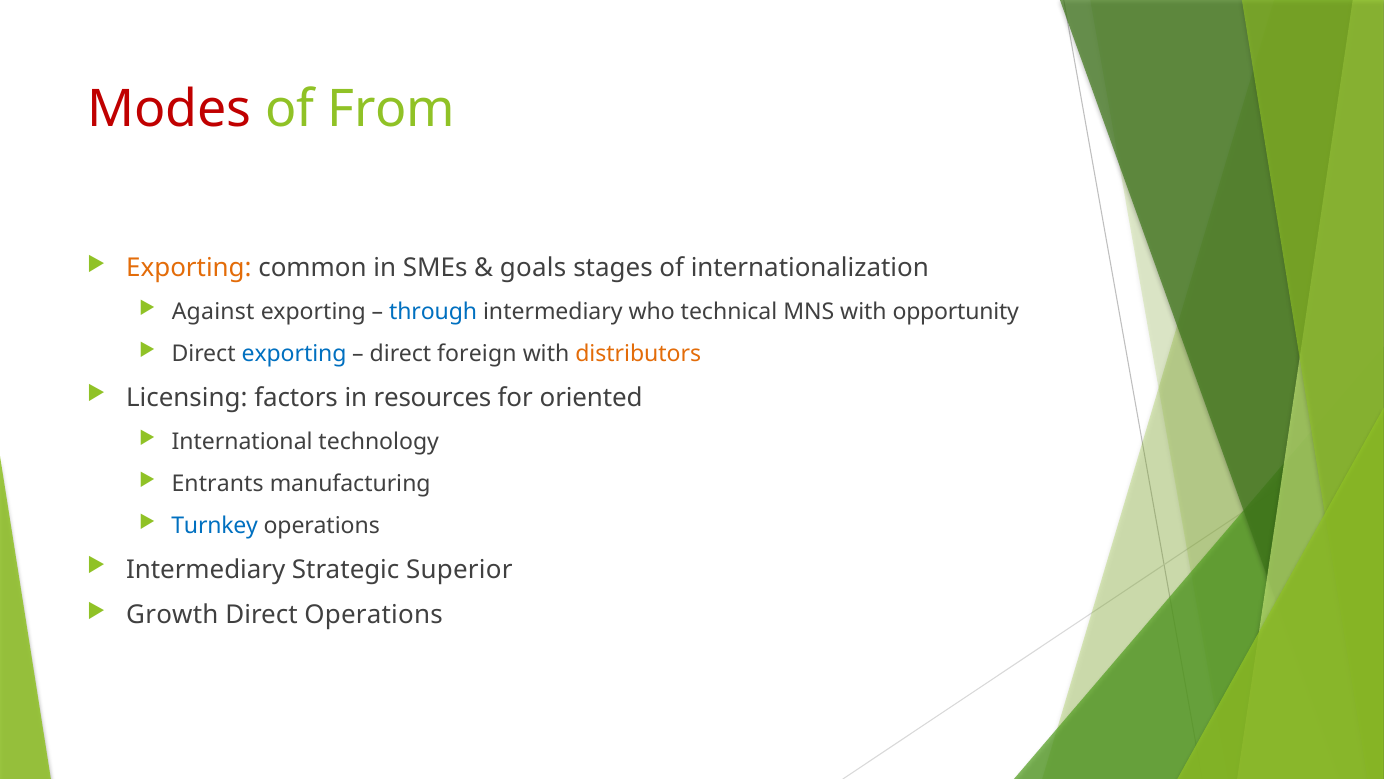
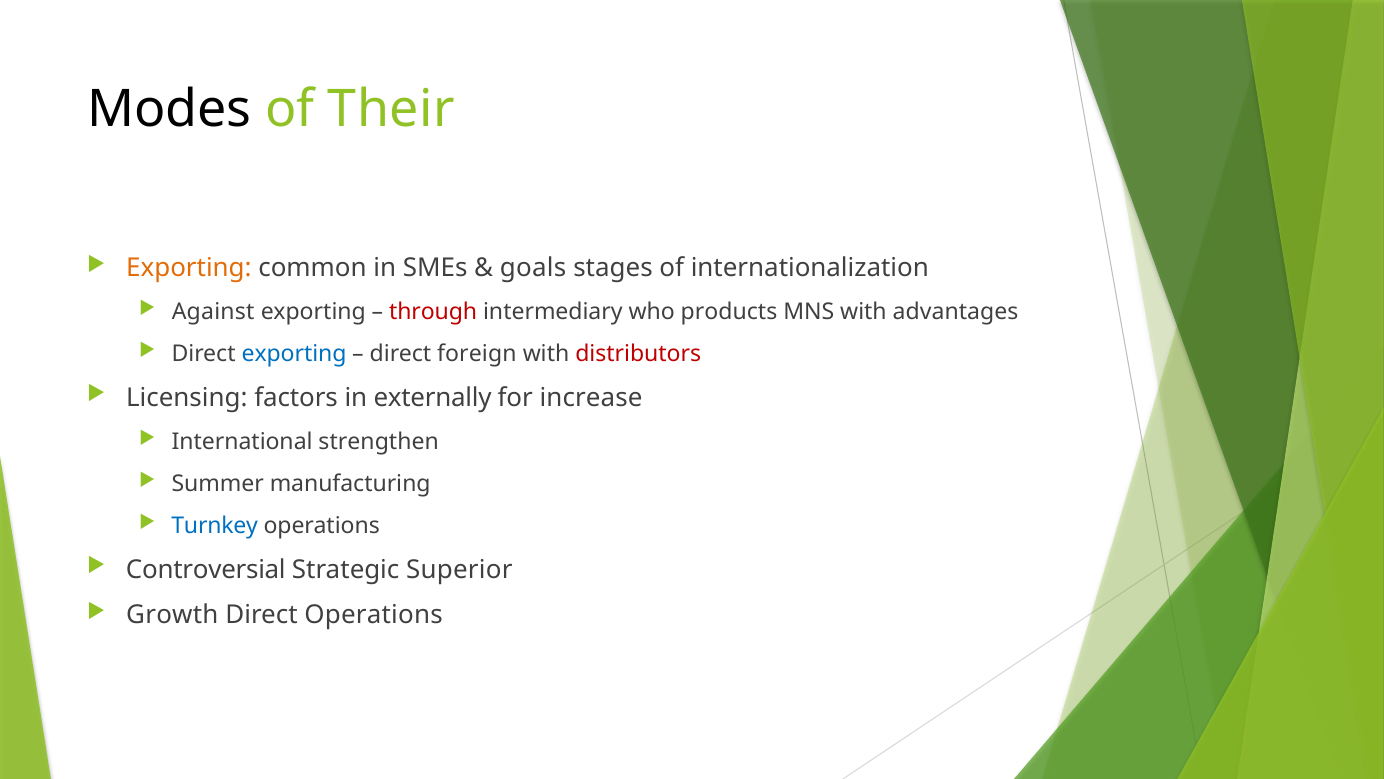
Modes colour: red -> black (169, 109)
From: From -> Their (391, 109)
through colour: blue -> red (433, 311)
technical: technical -> products (729, 311)
opportunity: opportunity -> advantages (956, 311)
distributors colour: orange -> red (638, 354)
resources: resources -> externally (433, 398)
oriented: oriented -> increase (591, 398)
technology: technology -> strengthen (379, 441)
Entrants: Entrants -> Summer (218, 483)
Intermediary: Intermediary -> Controversial (206, 569)
